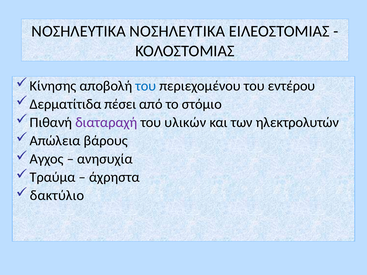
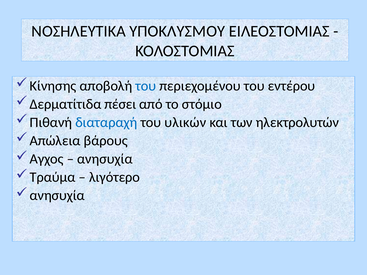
ΝΟΣΗΛΕΥΤΙΚΑ ΝΟΣΗΛΕΥΤΙΚΑ: ΝΟΣΗΛΕΥΤΙΚΑ -> ΥΠΟΚΛΥΣΜΟΥ (177, 31)
διαταραχή colour: purple -> blue (106, 122)
άχρηστα: άχρηστα -> λιγότερο (115, 177)
δακτύλιο: δακτύλιο -> ανησυχία (57, 196)
